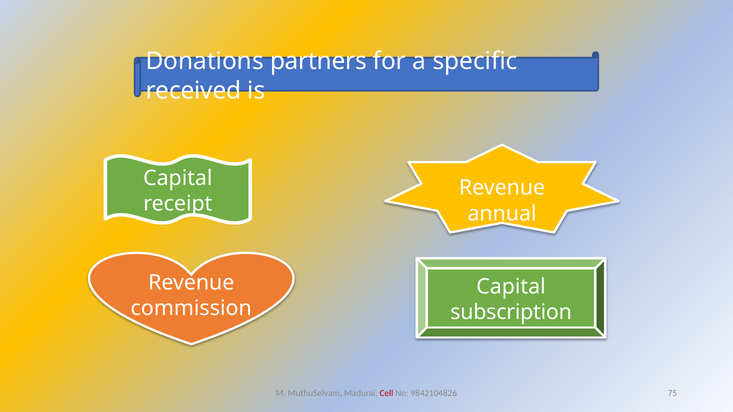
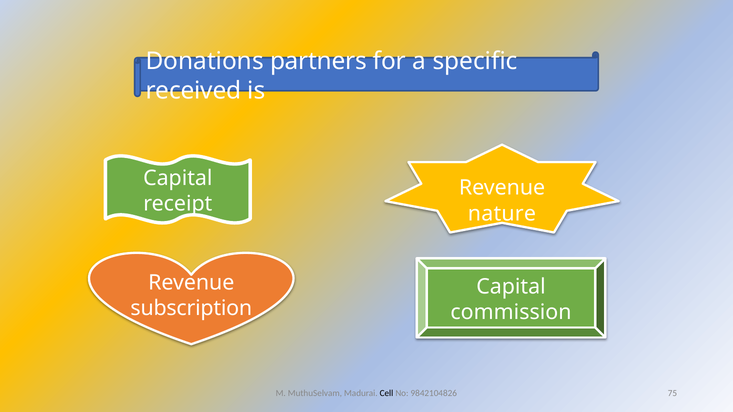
annual: annual -> nature (502, 214)
commission: commission -> subscription (191, 309)
subscription: subscription -> commission (511, 312)
Cell colour: red -> black (386, 394)
